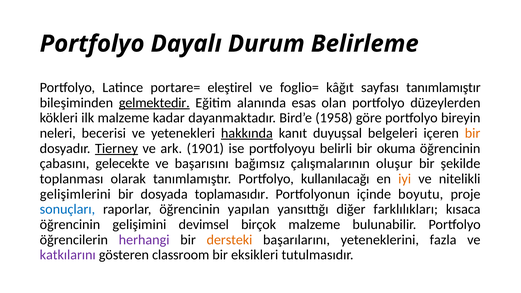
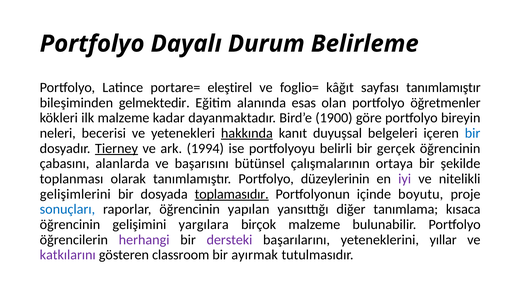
gelmektedir underline: present -> none (154, 103)
düzeylerden: düzeylerden -> öğretmenler (445, 103)
1958: 1958 -> 1900 (334, 118)
bir colour: orange -> blue (473, 133)
1901: 1901 -> 1994 (205, 148)
okuma: okuma -> gerçek (396, 148)
gelecekte: gelecekte -> alanlarda (122, 164)
bağımsız: bağımsız -> bütünsel (260, 164)
oluşur: oluşur -> ortaya (394, 164)
kullanılacağı: kullanılacağı -> düzeylerinin (335, 179)
iyi colour: orange -> purple (405, 179)
toplamasıdır underline: none -> present (232, 194)
farklılıkları: farklılıkları -> tanımlama (406, 209)
devimsel: devimsel -> yargılara (204, 225)
dersteki colour: orange -> purple (229, 240)
fazla: fazla -> yıllar (443, 240)
eksikleri: eksikleri -> ayırmak (255, 255)
